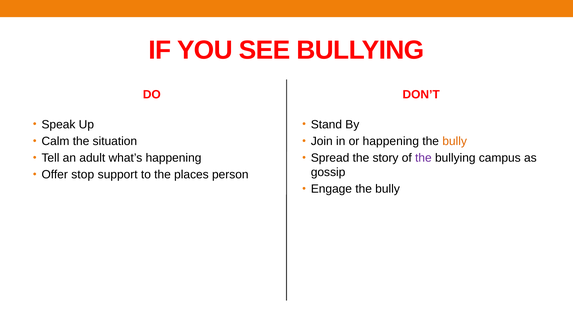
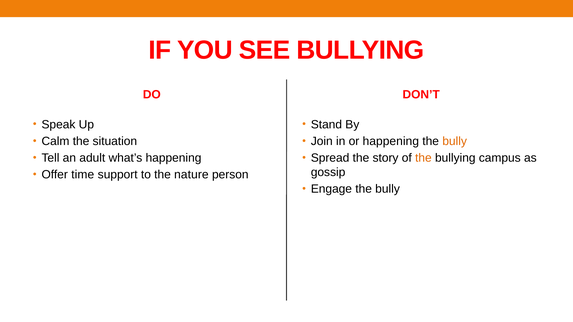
the colour: purple -> orange (423, 158)
stop: stop -> time (83, 175)
places: places -> nature (191, 175)
